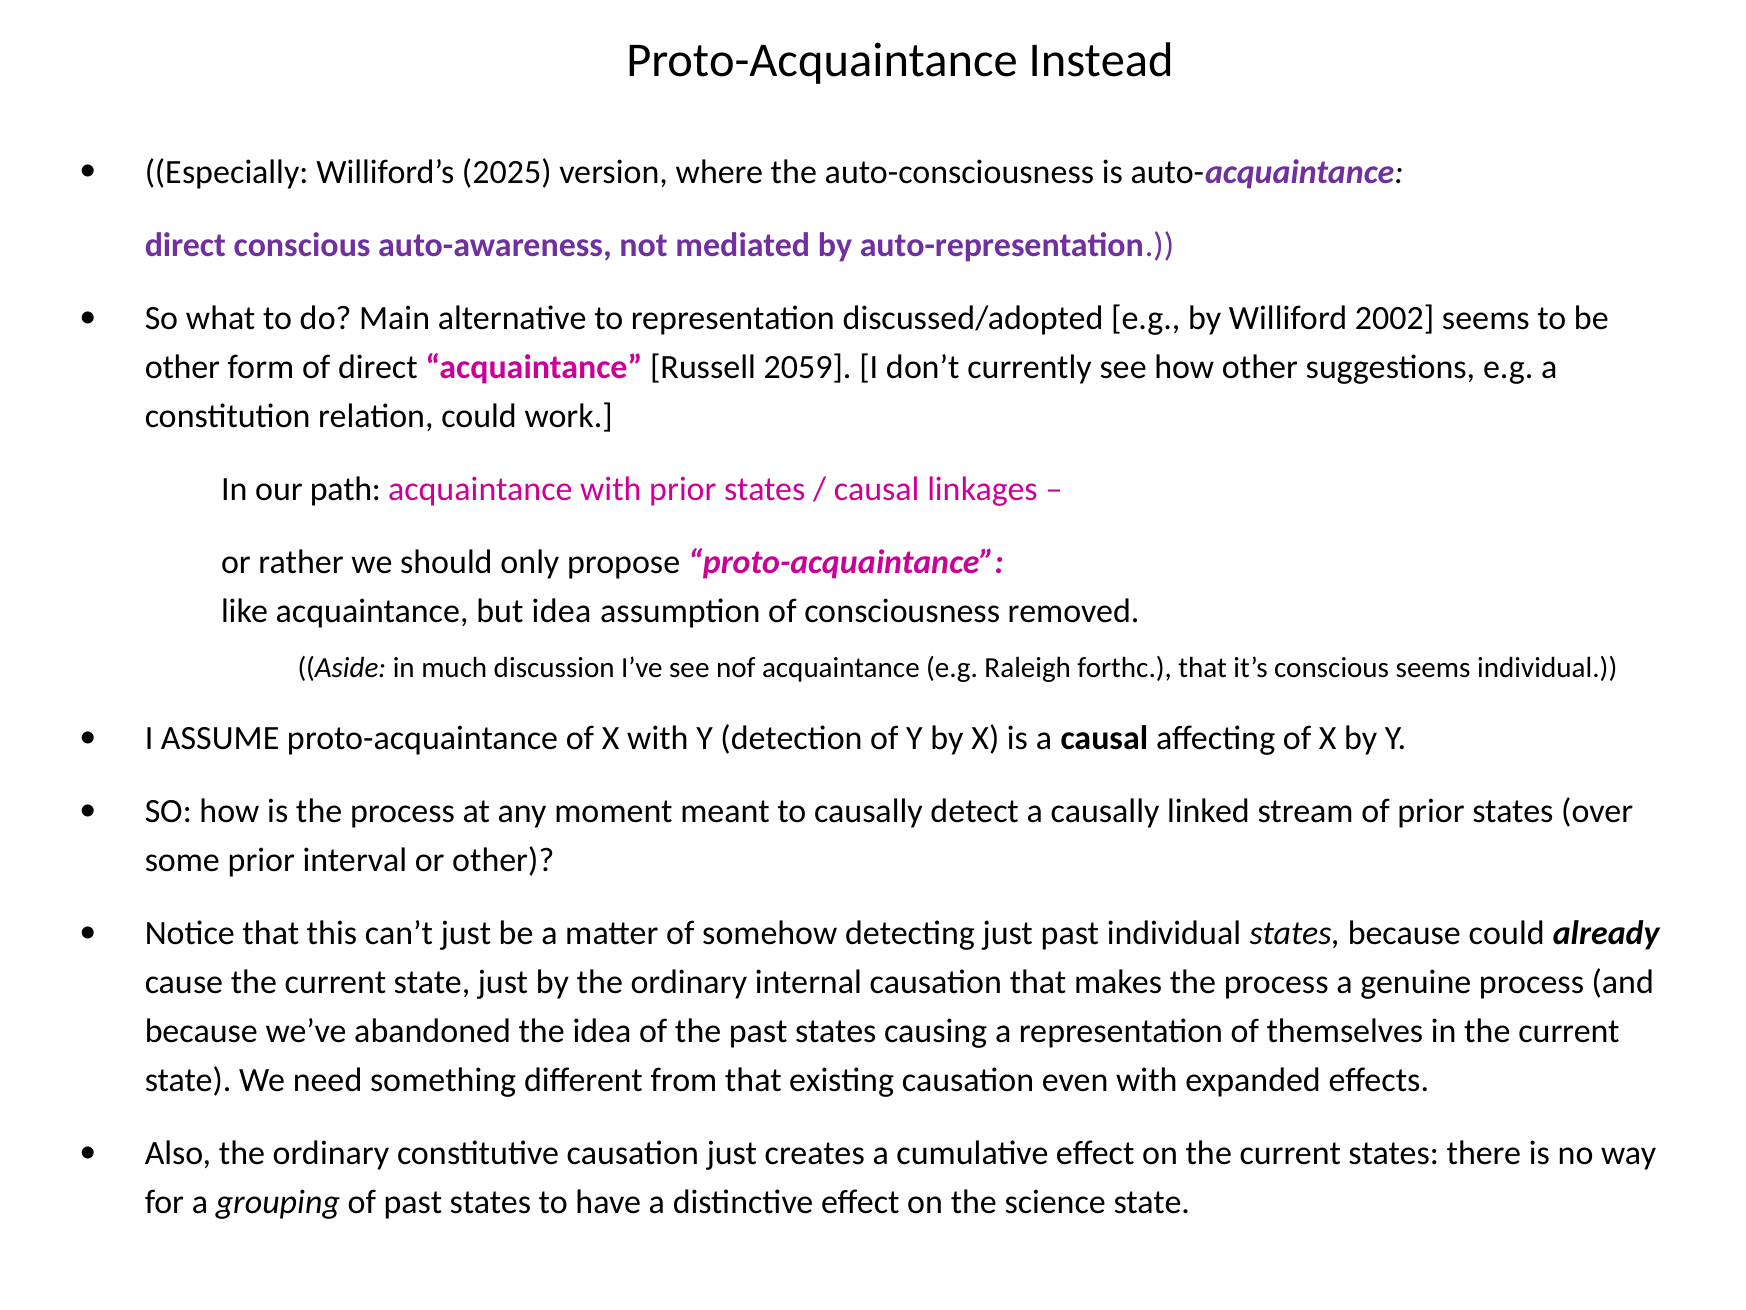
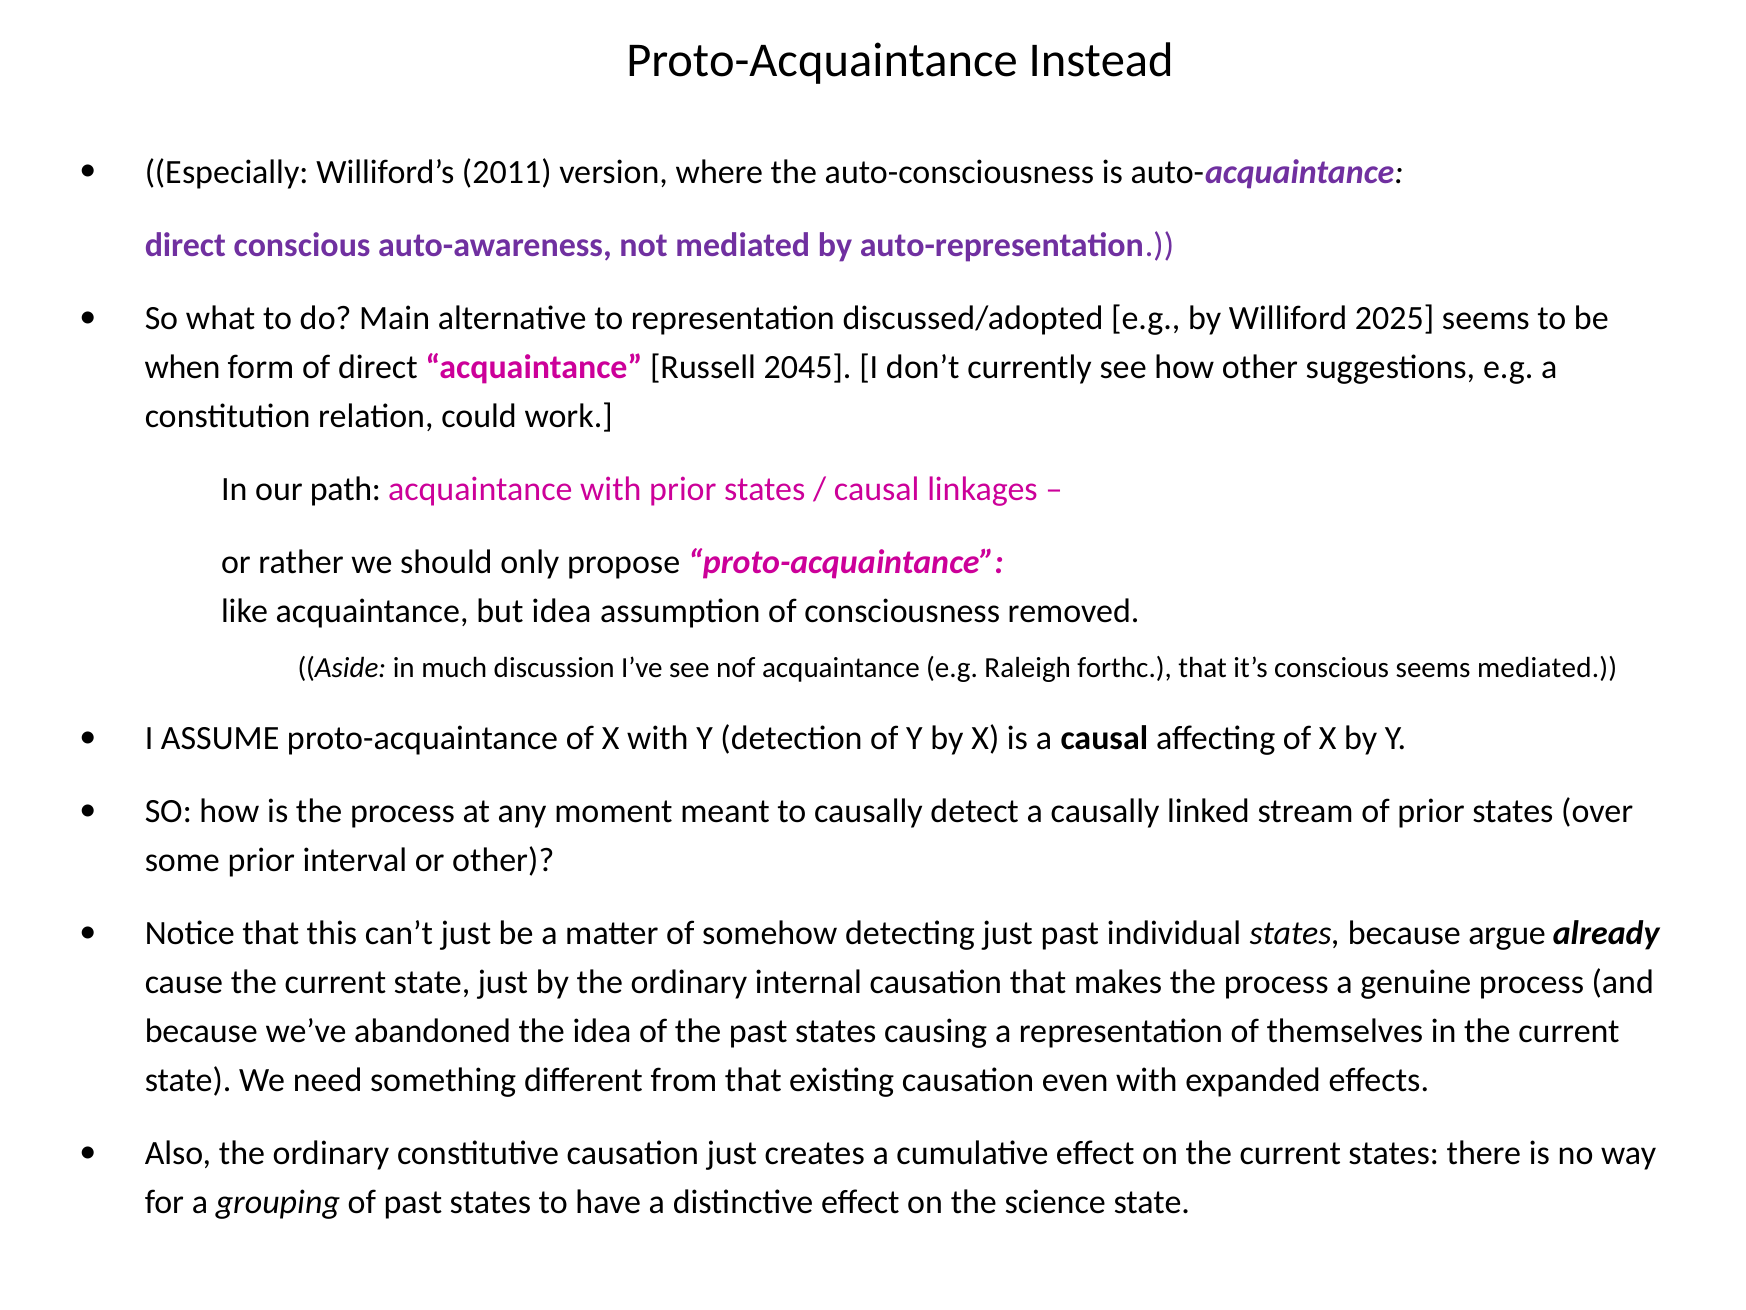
2025: 2025 -> 2011 (507, 172)
2002: 2002 -> 2025 (1395, 318)
other: other -> when (182, 367)
2059: 2059 -> 2045 (808, 367)
seems individual: individual -> mediated (1547, 668)
because could: could -> argue (1507, 933)
